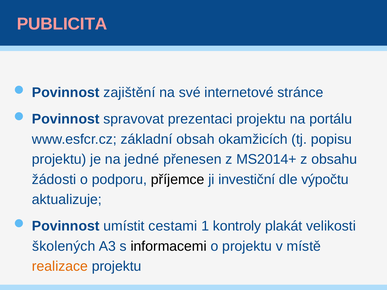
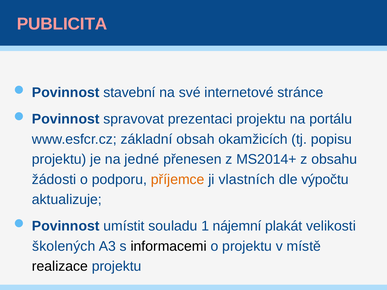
zajištění: zajištění -> stavební (130, 93)
příjemce colour: black -> orange (178, 180)
investiční: investiční -> vlastních (247, 180)
cestami: cestami -> souladu (173, 226)
kontroly: kontroly -> nájemní (237, 226)
realizace colour: orange -> black (60, 266)
